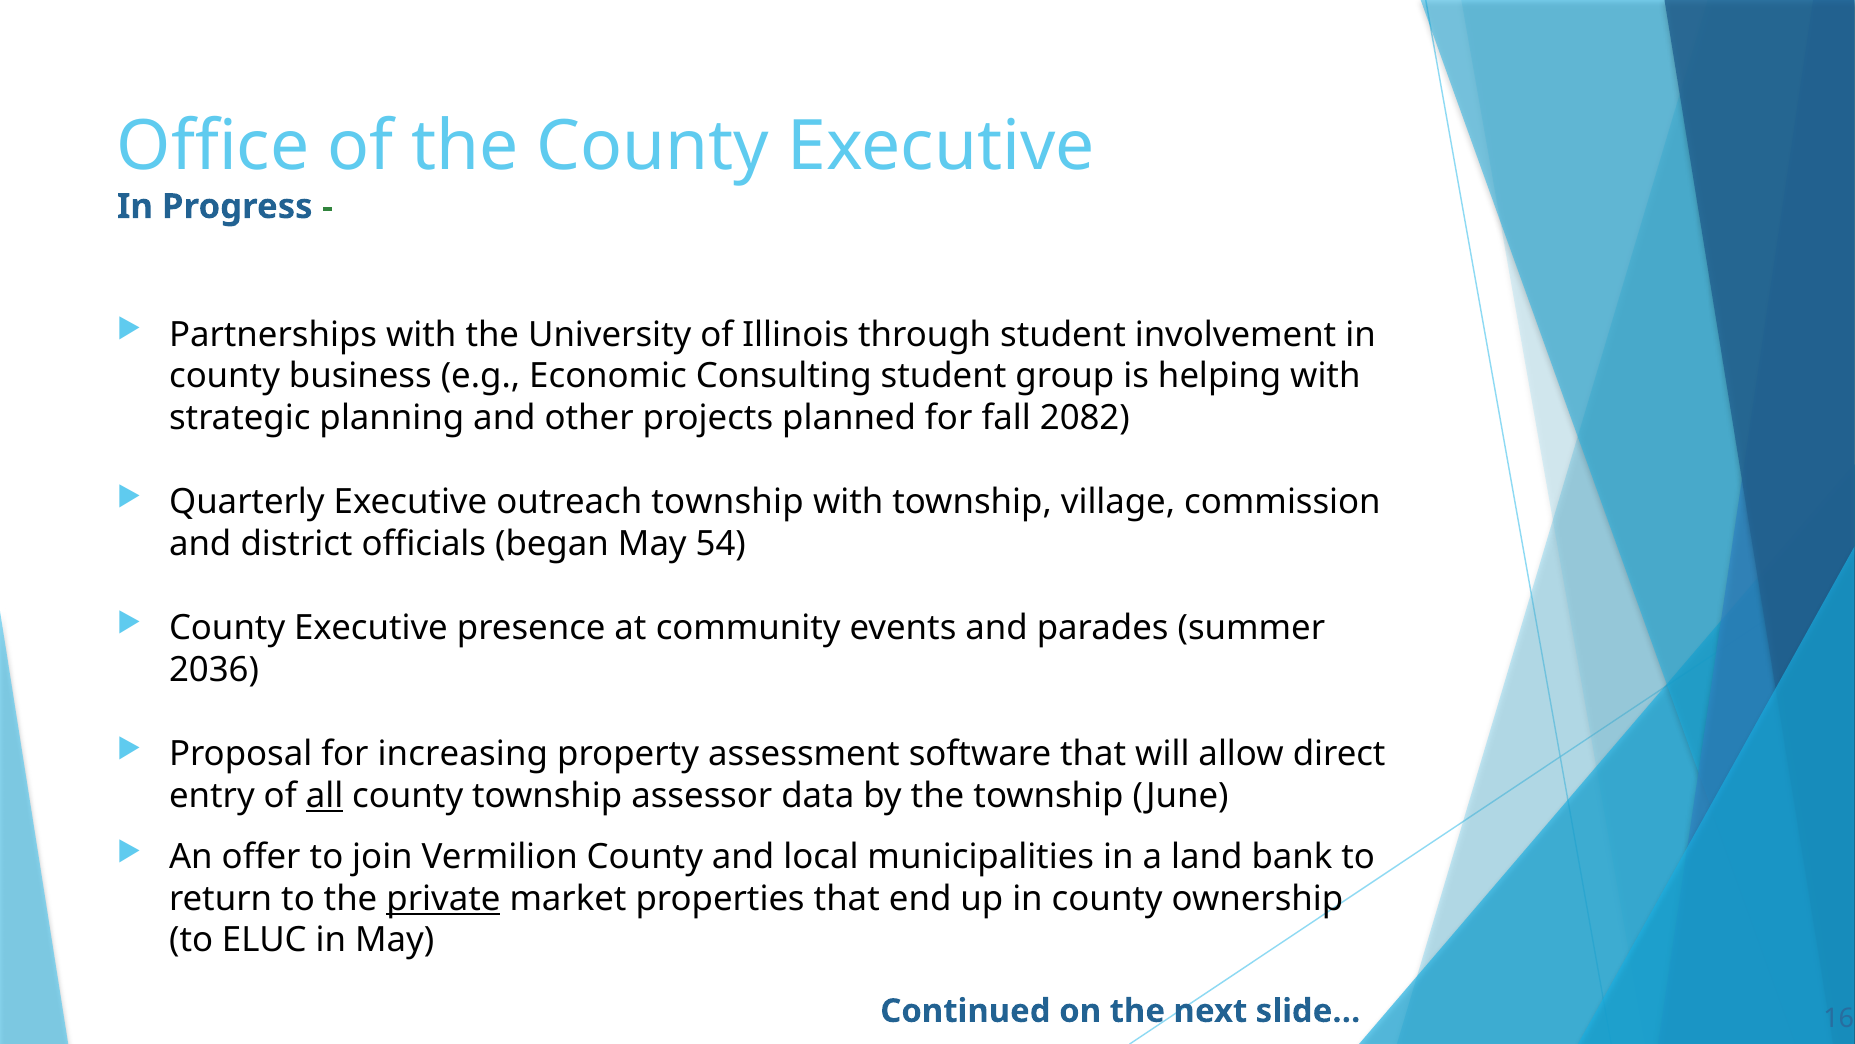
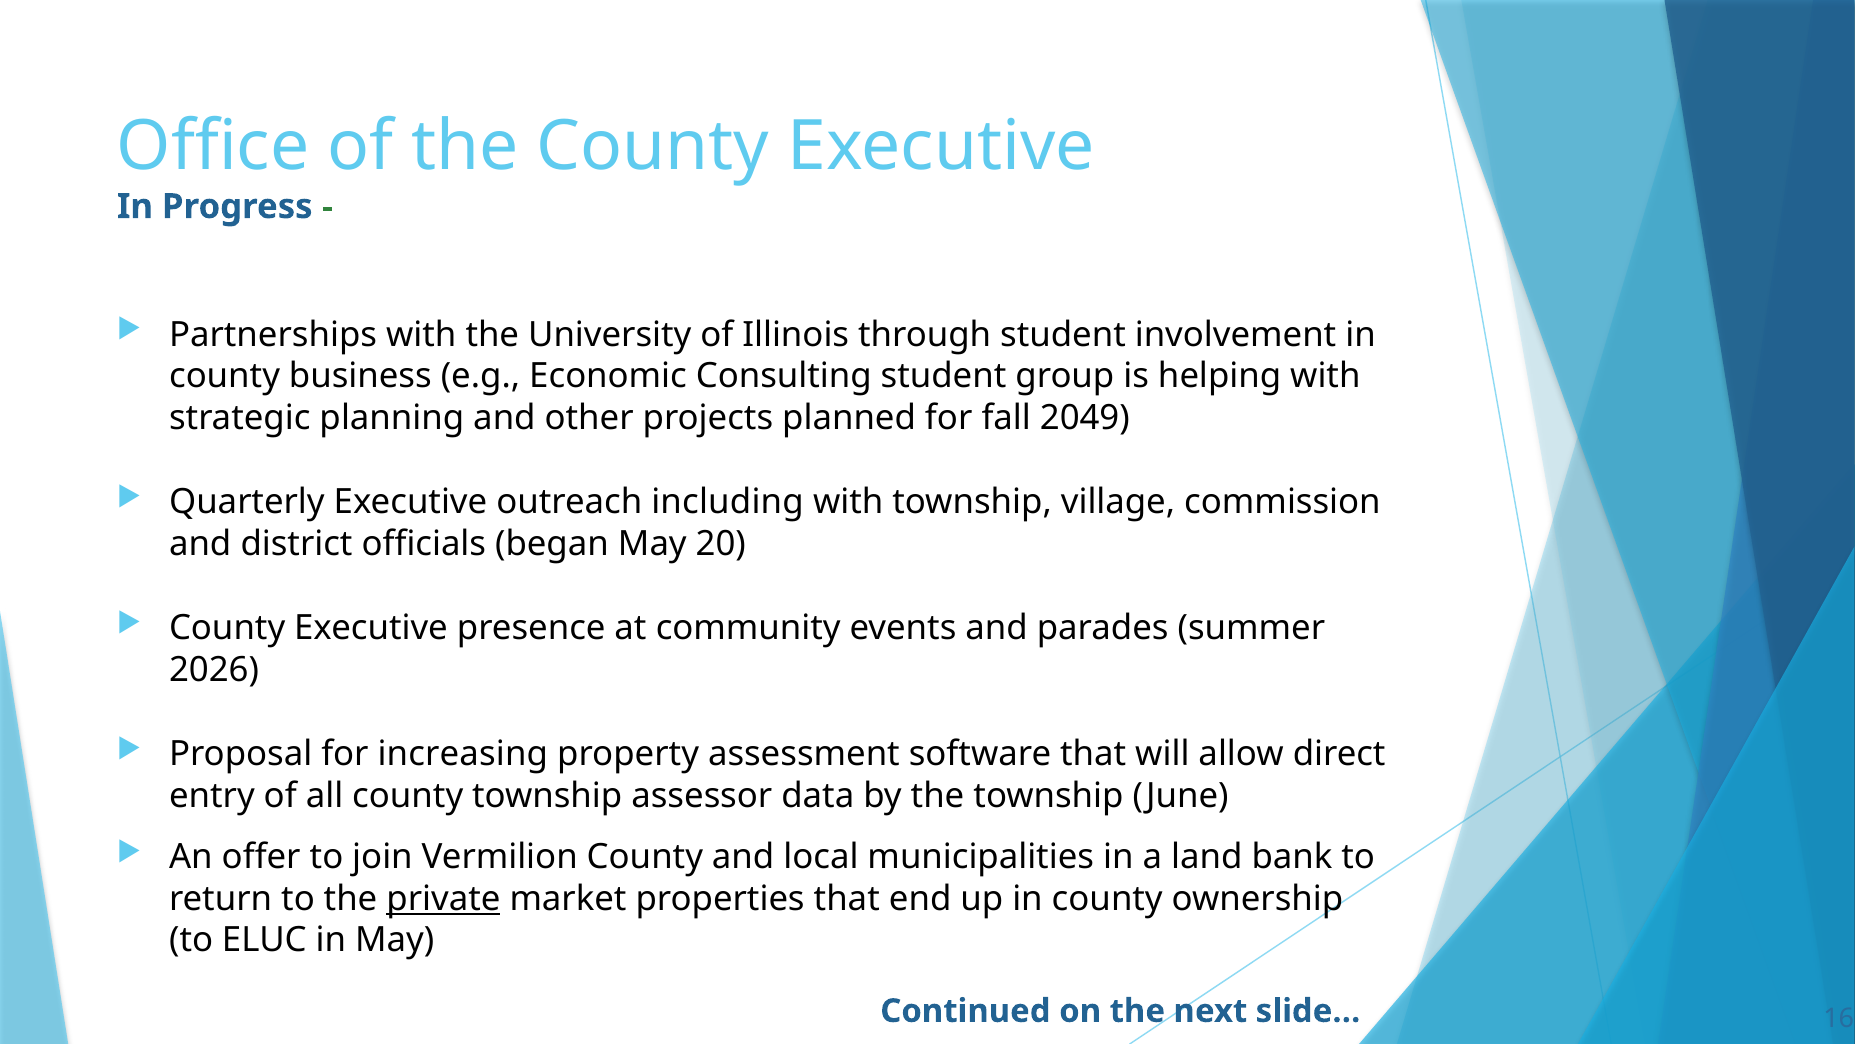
2082: 2082 -> 2049 (1085, 418)
outreach township: township -> including (728, 502)
54: 54 -> 20 (721, 544)
2036: 2036 -> 2026 (214, 670)
all underline: present -> none (325, 795)
